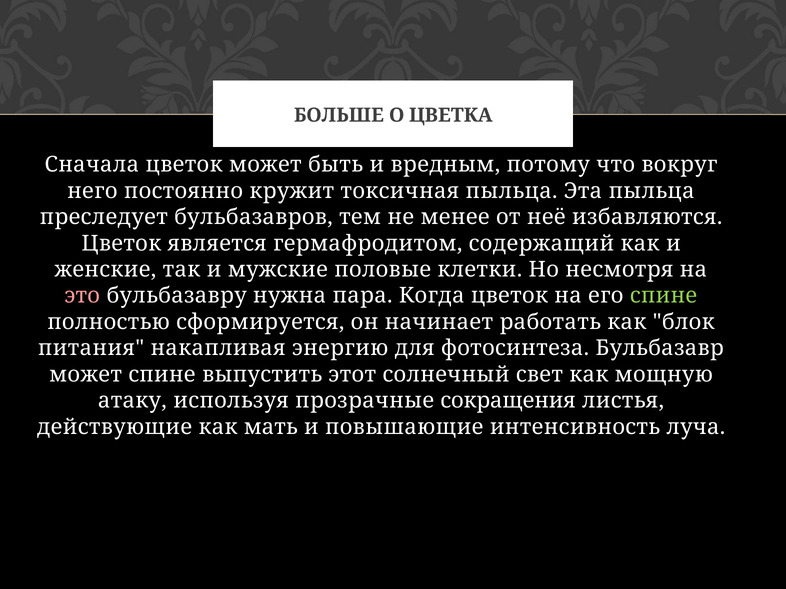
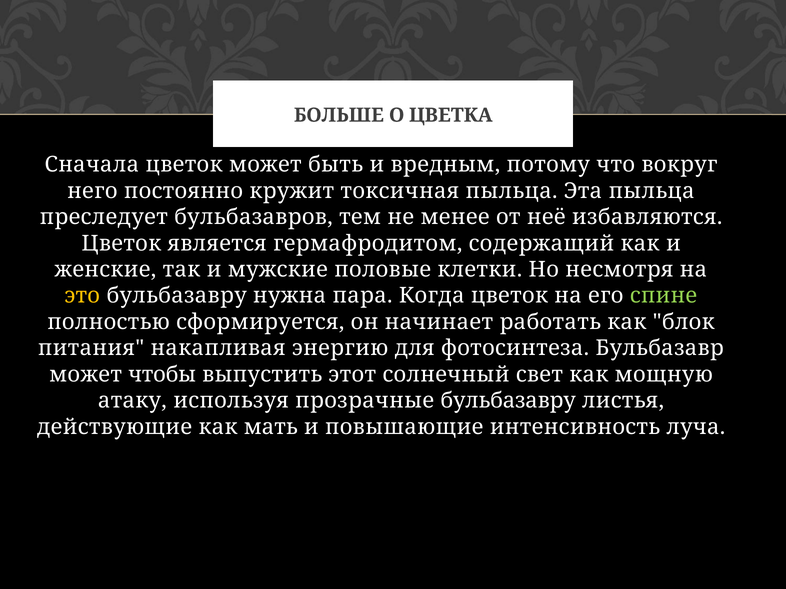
это colour: pink -> yellow (82, 296)
может спине: спине -> чтобы (162, 375)
прозрачные сокращения: сокращения -> бульбазавру (508, 401)
